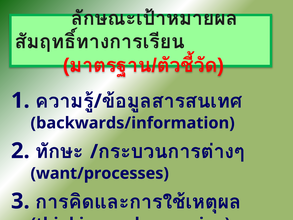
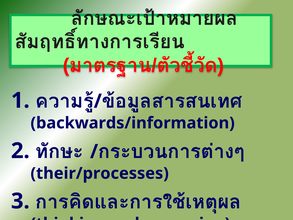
want/processes: want/processes -> their/processes (100, 173)
